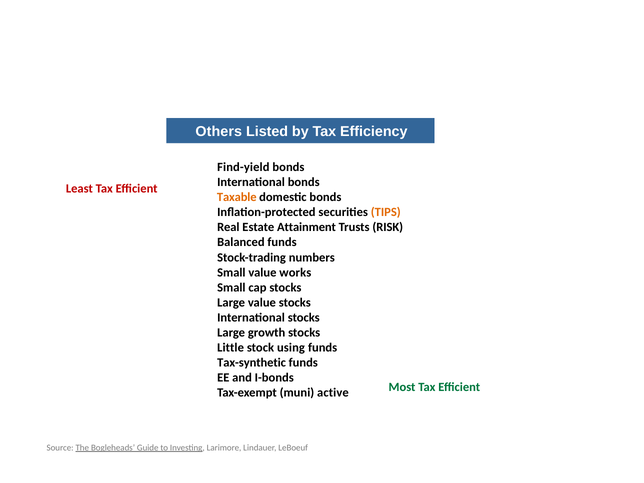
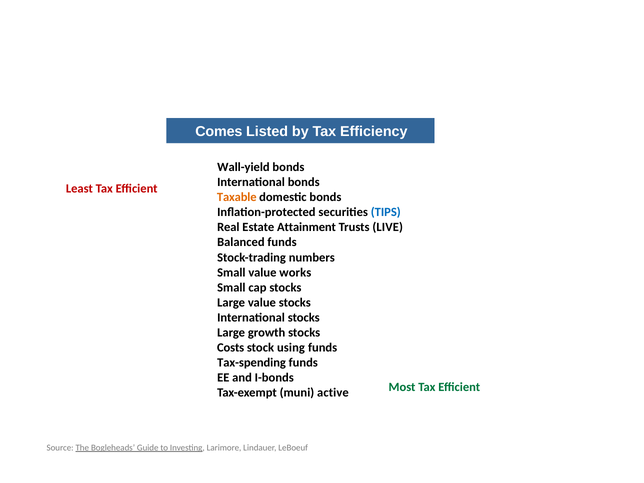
Others: Others -> Comes (219, 132)
Find-yield: Find-yield -> Wall-yield (243, 167)
TIPS colour: orange -> blue (386, 212)
RISK: RISK -> LIVE (388, 227)
Little: Little -> Costs (231, 348)
Tax-synthetic: Tax-synthetic -> Tax-spending (252, 363)
